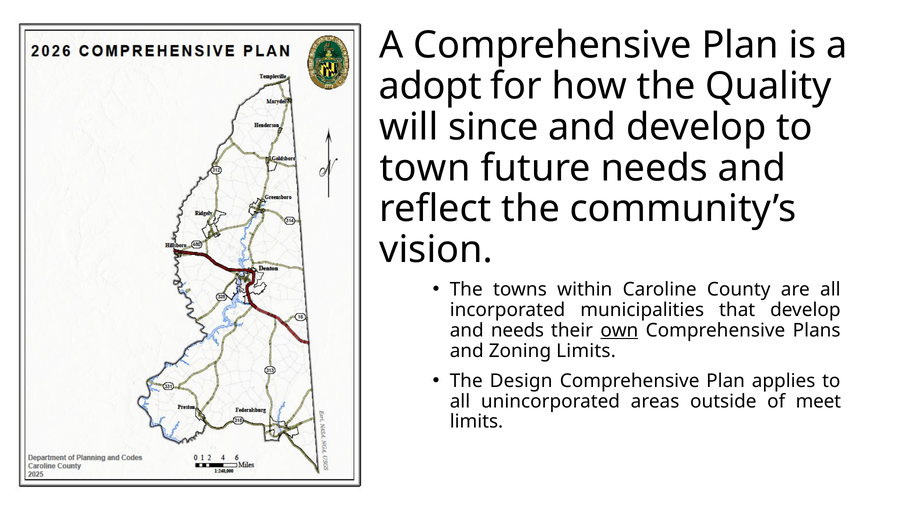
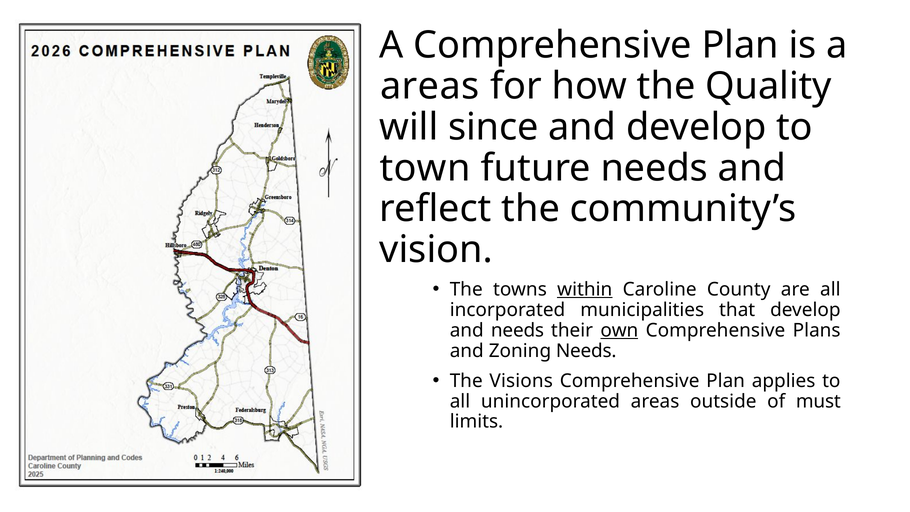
adopt: adopt -> areas (430, 86)
within underline: none -> present (585, 289)
Zoning Limits: Limits -> Needs (586, 351)
Design: Design -> Visions (521, 381)
meet: meet -> must (818, 401)
